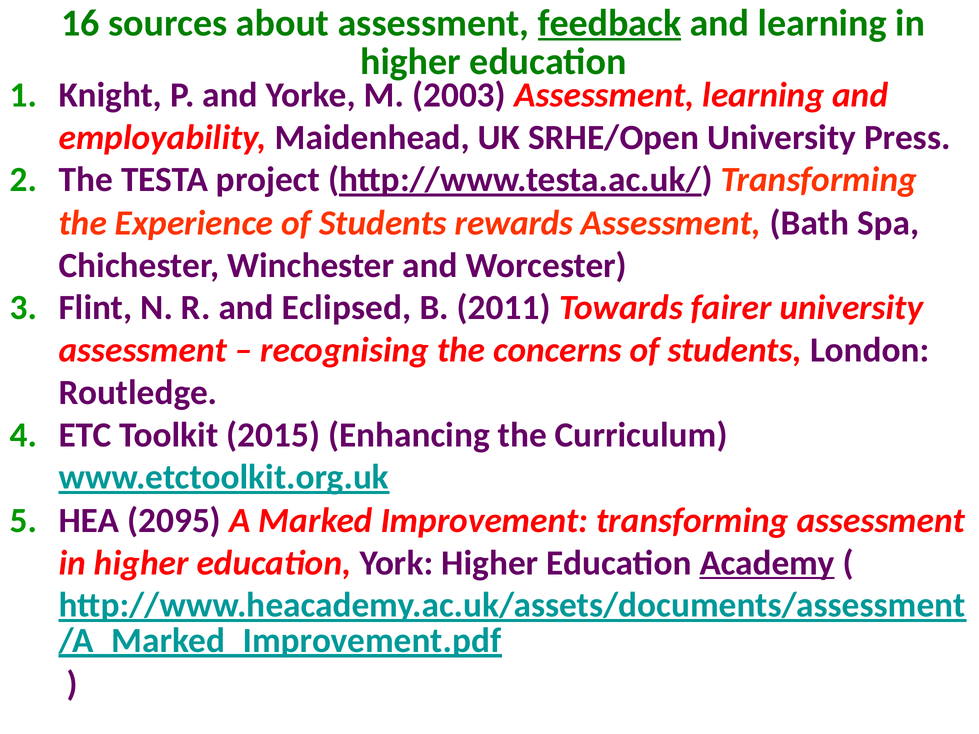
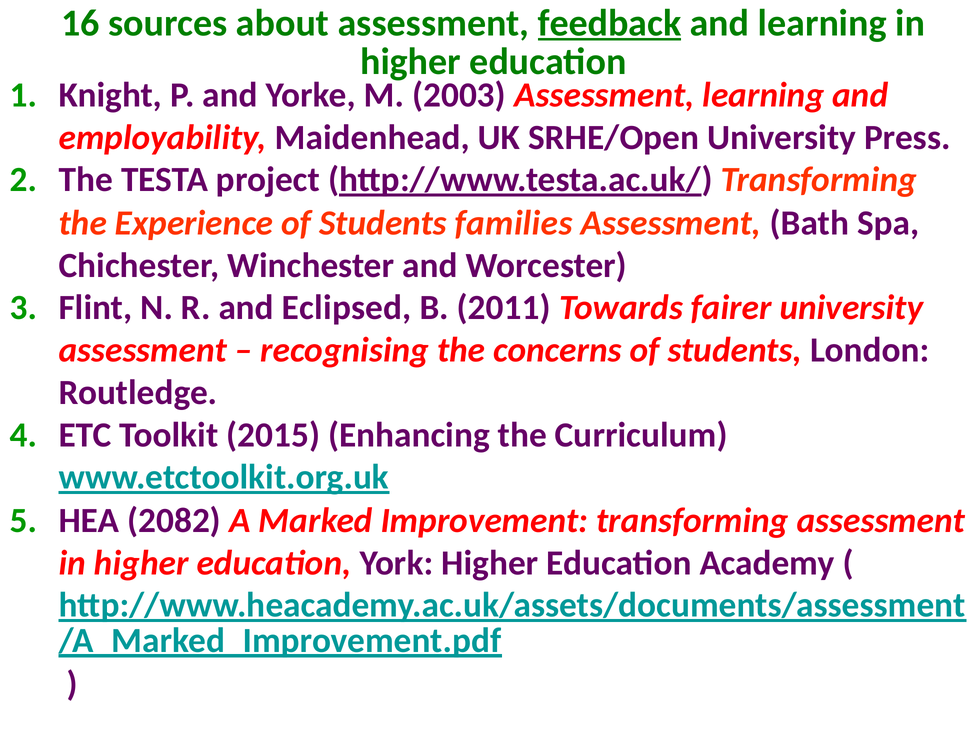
rewards: rewards -> families (514, 223)
2095: 2095 -> 2082 (174, 521)
Academy underline: present -> none (767, 563)
